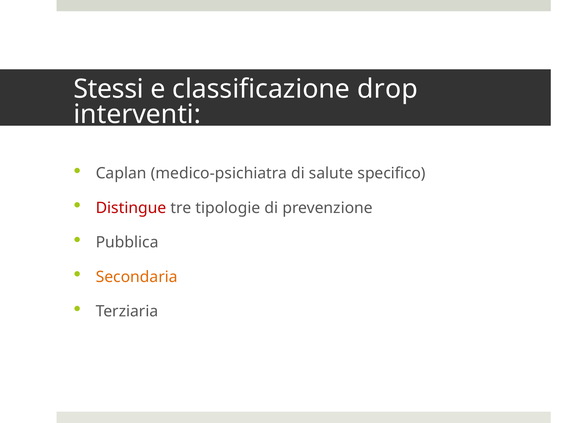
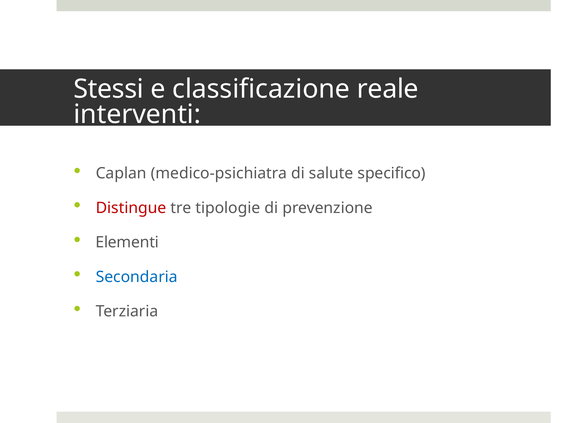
drop: drop -> reale (388, 89)
Pubblica: Pubblica -> Elementi (127, 243)
Secondaria colour: orange -> blue (137, 277)
